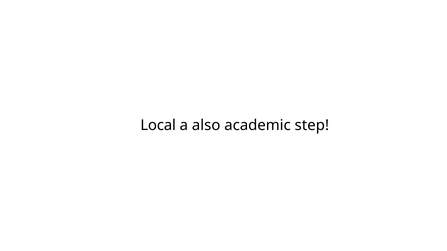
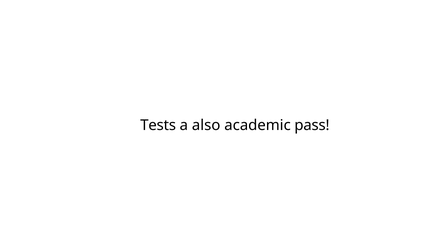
Local: Local -> Tests (158, 126)
step: step -> pass (312, 126)
